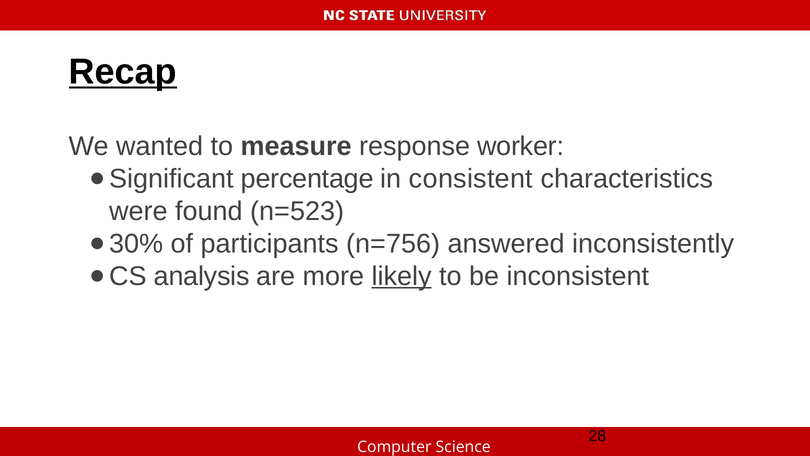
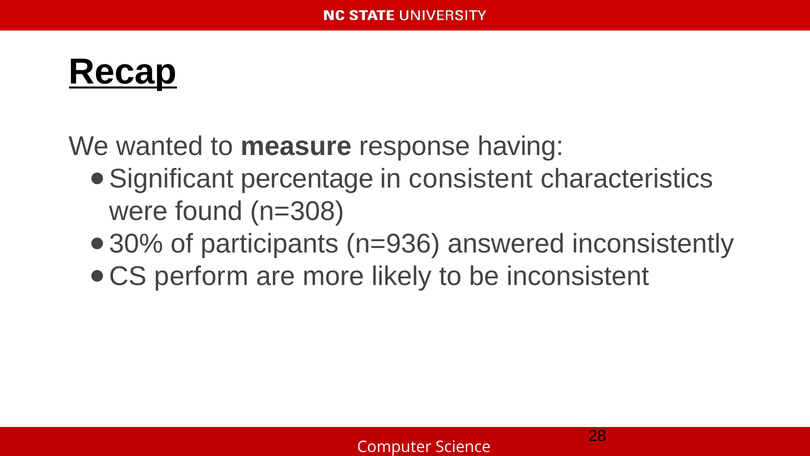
worker: worker -> having (521, 146)
n=523: n=523 -> n=308 (297, 211)
n=756: n=756 -> n=936 (393, 244)
analysis: analysis -> perform (201, 276)
likely underline: present -> none (402, 276)
